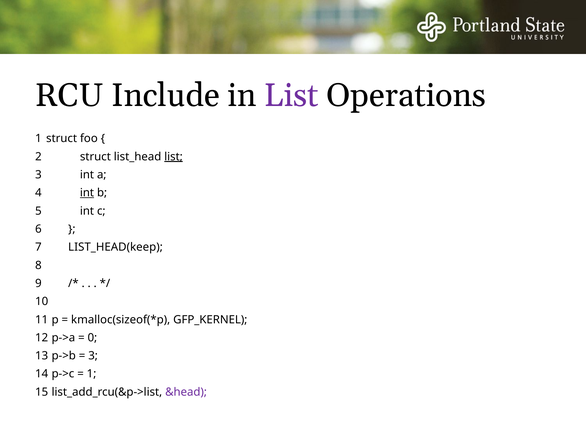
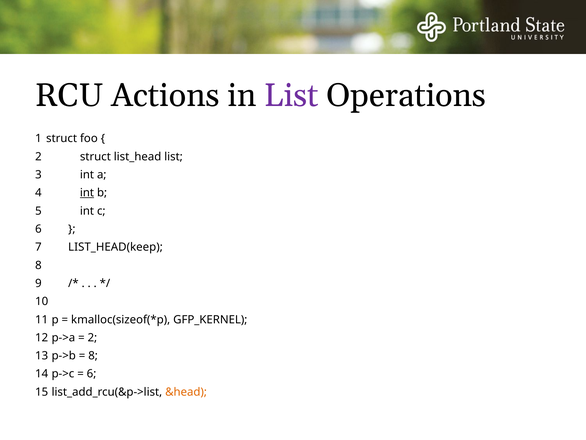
Include: Include -> Actions (165, 95)
list underline: present -> none (174, 156)
0: 0 -> 2 (92, 337)
3: 3 -> 8 (93, 355)
1: 1 -> 6 (92, 373)
&head colour: purple -> orange (186, 392)
